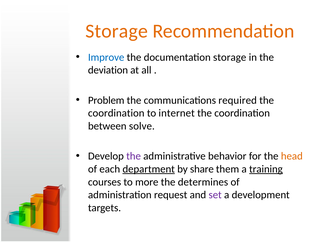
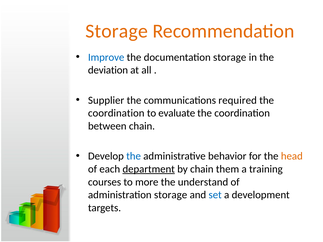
Problem: Problem -> Supplier (106, 100)
internet: internet -> evaluate (177, 113)
between solve: solve -> chain (142, 126)
the colour: purple -> blue (134, 156)
by share: share -> chain (202, 169)
training underline: present -> none (266, 169)
determines: determines -> understand (203, 182)
administration request: request -> storage (171, 195)
set colour: purple -> blue (215, 195)
